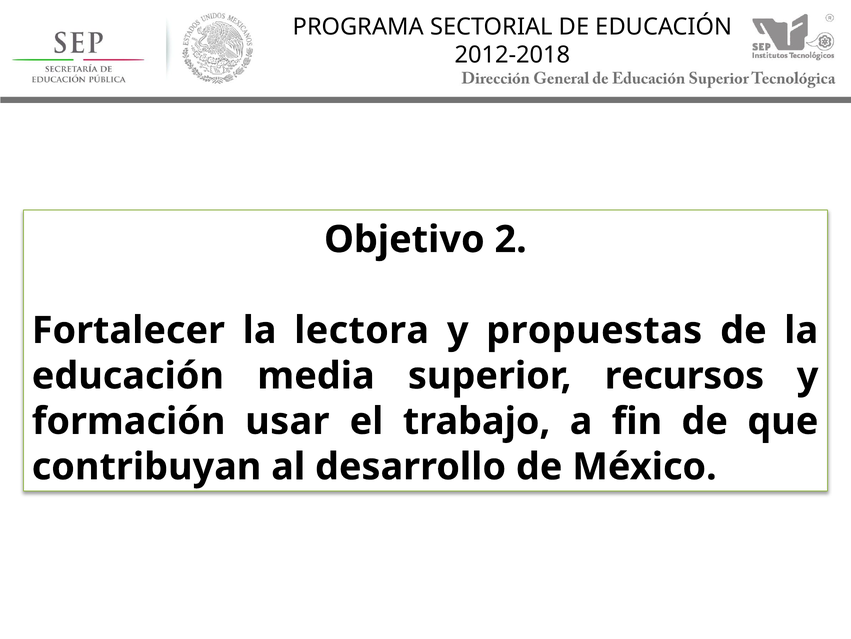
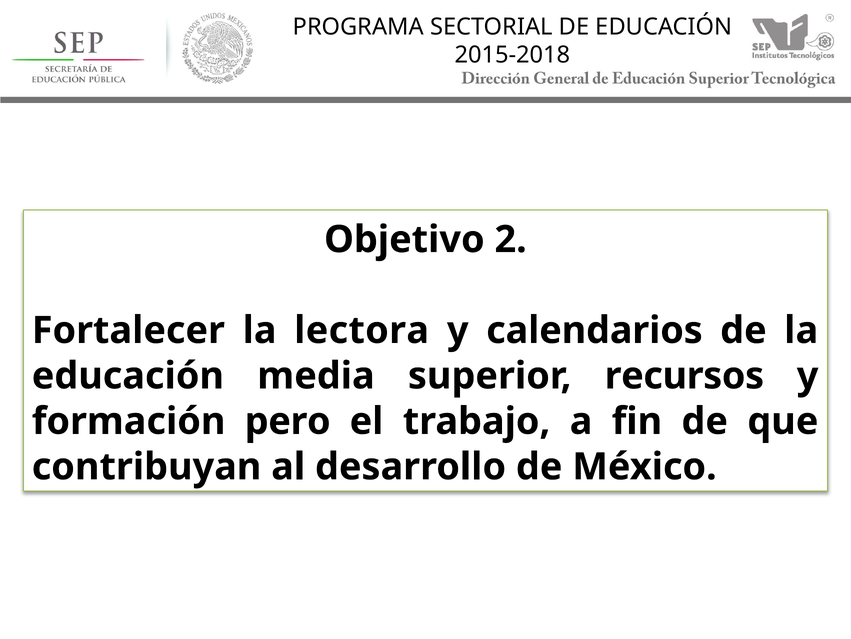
2012-2018: 2012-2018 -> 2015-2018 (513, 55)
propuestas: propuestas -> calendarios (594, 330)
usar: usar -> pero (288, 421)
